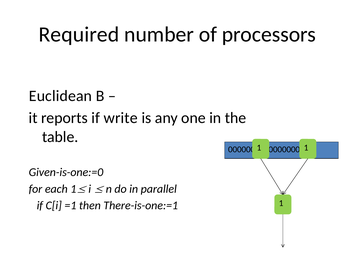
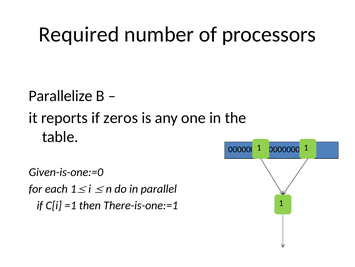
Euclidean: Euclidean -> Parallelize (61, 96)
write: write -> zeros (121, 118)
